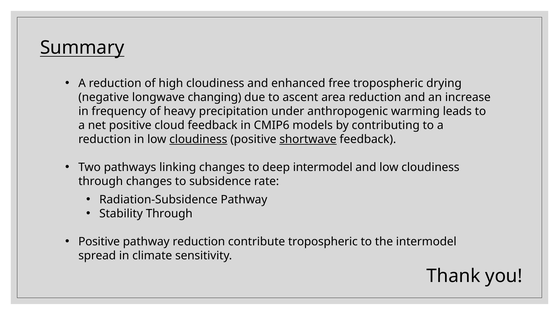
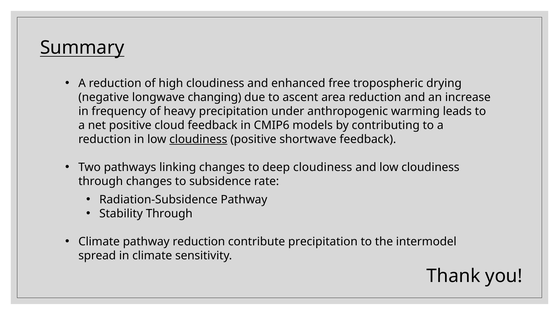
shortwave underline: present -> none (308, 139)
deep intermodel: intermodel -> cloudiness (323, 167)
Positive: Positive -> Climate (99, 241)
contribute tropospheric: tropospheric -> precipitation (323, 241)
